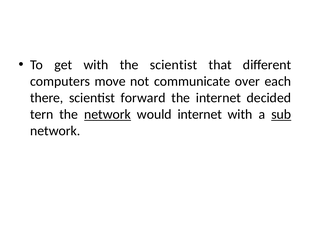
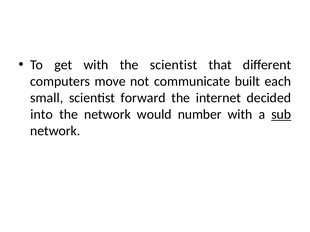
over: over -> built (247, 82)
there: there -> small (47, 98)
tern: tern -> into (42, 115)
network underline: present -> none (108, 115)
would internet: internet -> number (200, 115)
